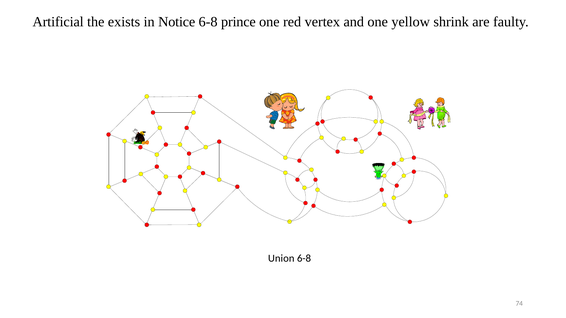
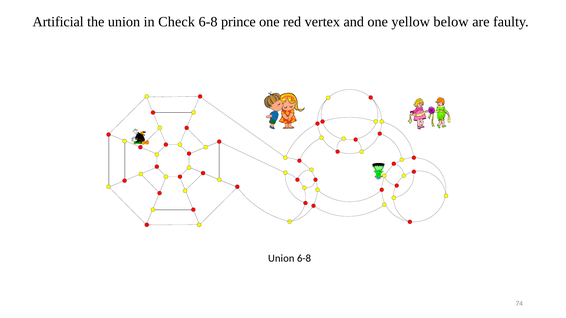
the exists: exists -> union (124, 22)
Notice: Notice -> Check (177, 22)
shrink: shrink -> below (451, 22)
